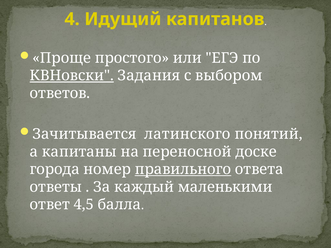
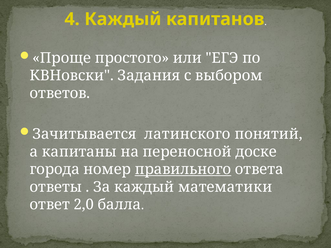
4 Идущий: Идущий -> Каждый (123, 19)
КВНовски underline: present -> none (72, 76)
маленькими: маленькими -> математики (225, 187)
4,5: 4,5 -> 2,0 (84, 205)
